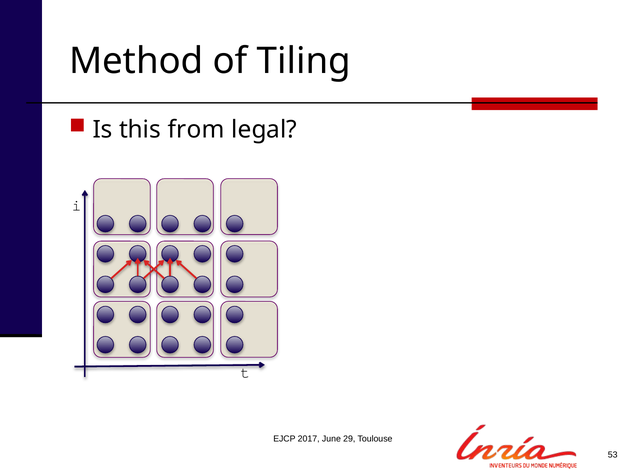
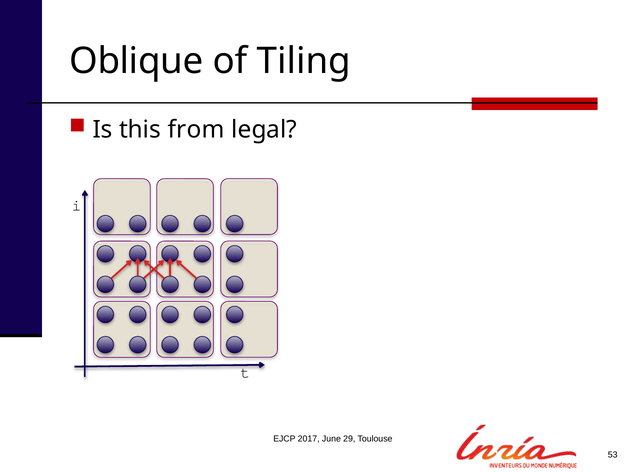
Method: Method -> Oblique (136, 61)
